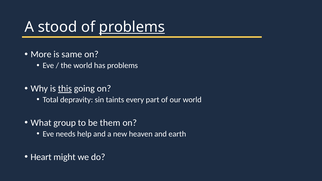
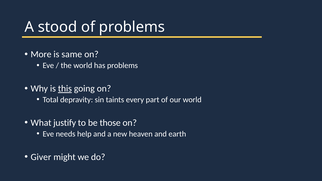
problems underline: present -> none (132, 27)
group: group -> justify (65, 123)
them: them -> those (110, 123)
Heart: Heart -> Giver (41, 157)
